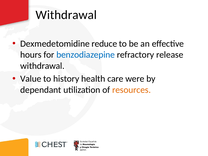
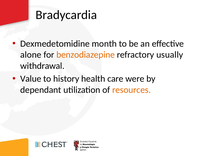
Withdrawal: Withdrawal -> Bradycardia (66, 15)
reduce: reduce -> month (104, 44)
hours: hours -> alone (31, 55)
benzodiazepine colour: blue -> orange (86, 55)
release: release -> usually (170, 55)
